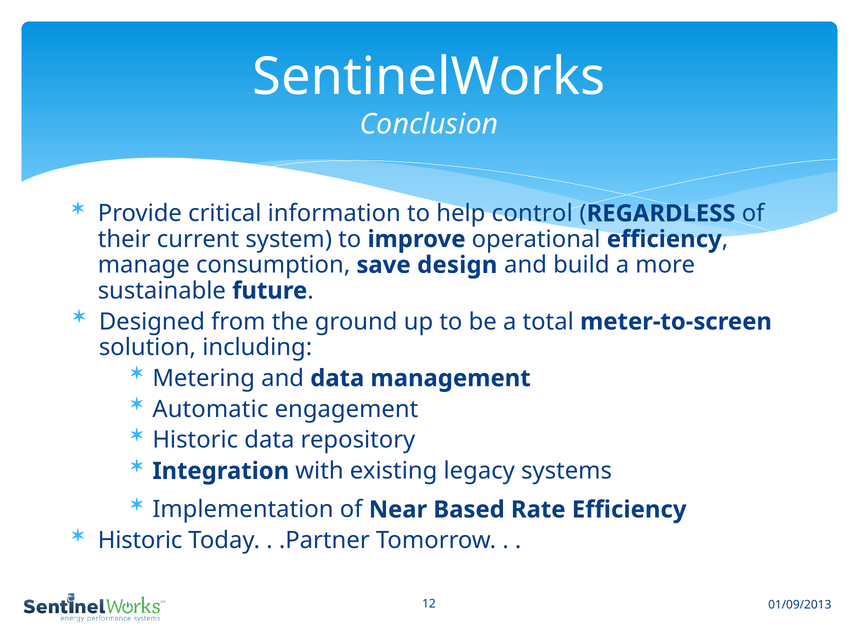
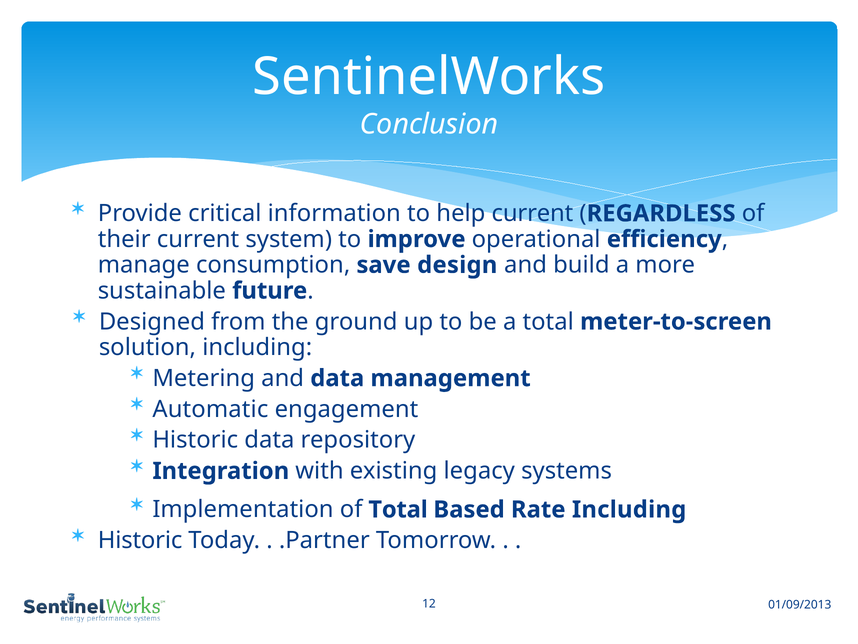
help control: control -> current (532, 213)
of Near: Near -> Total (398, 509)
Rate Efficiency: Efficiency -> Including (629, 509)
